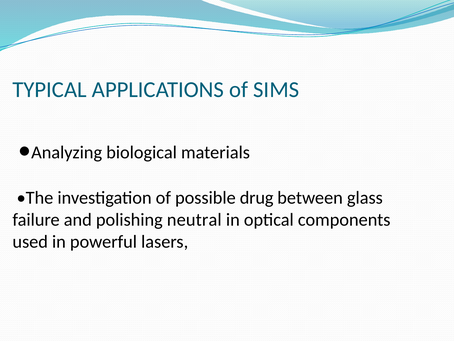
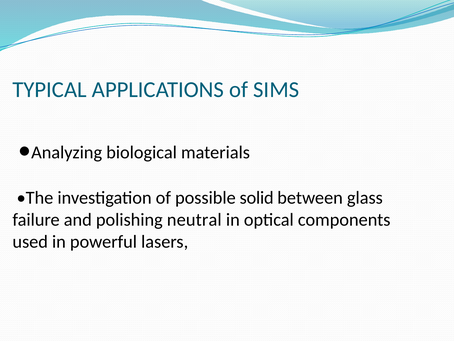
drug: drug -> solid (257, 198)
